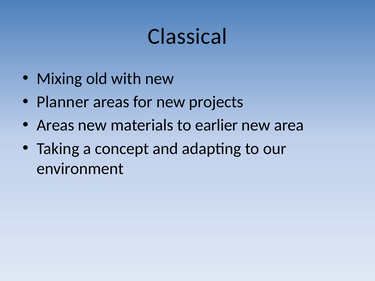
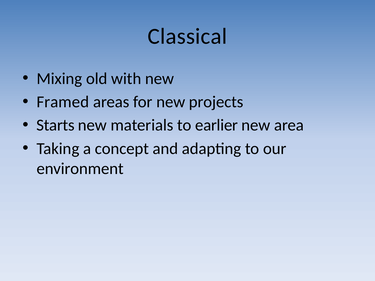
Planner: Planner -> Framed (63, 102)
Areas: Areas -> Starts (55, 125)
